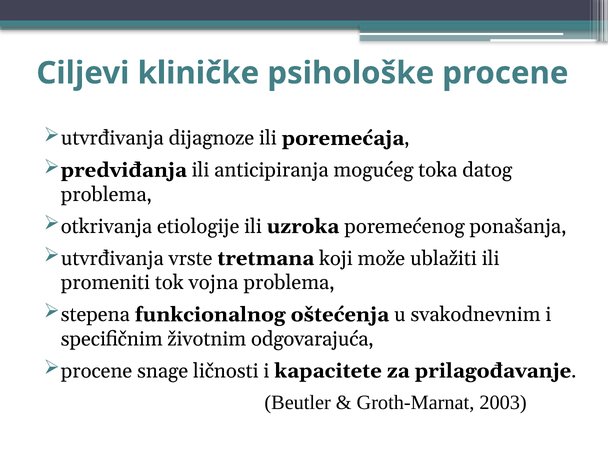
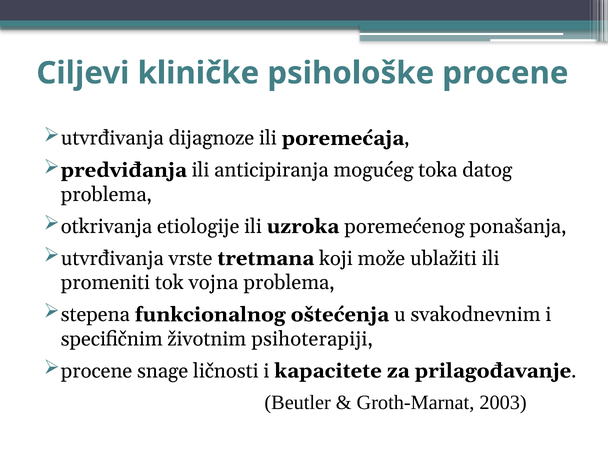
odgovarajuća: odgovarajuća -> psihoterapiji (312, 339)
